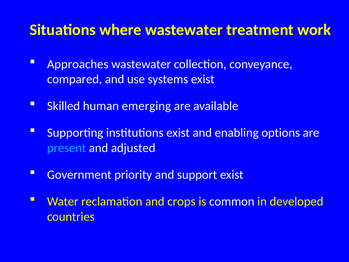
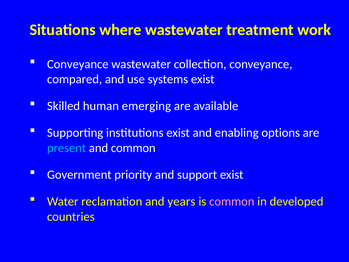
Approaches: Approaches -> Conveyance (78, 64)
and adjusted: adjusted -> common (133, 148)
crops: crops -> years (181, 201)
common colour: white -> pink (232, 201)
